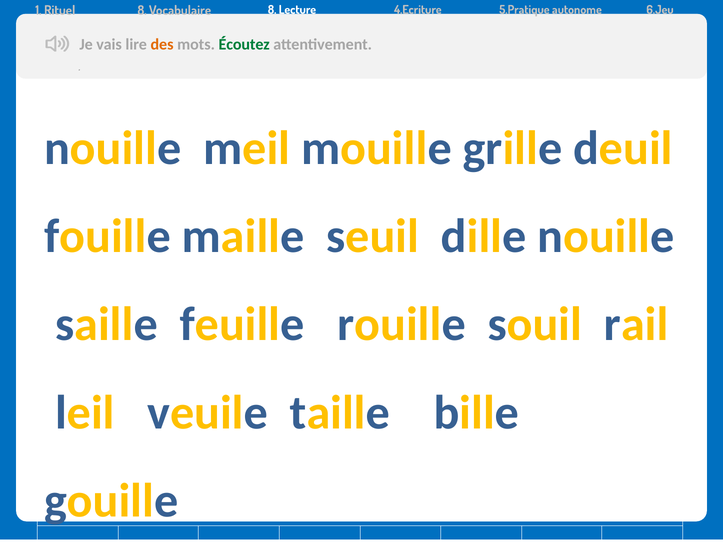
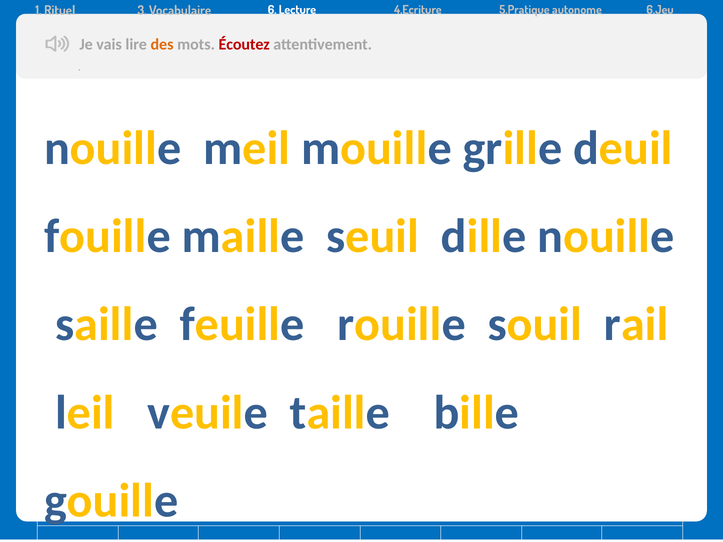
Rituel 8: 8 -> 3 (142, 10)
Vocabulaire 8: 8 -> 6 (272, 10)
Écoutez colour: green -> red (244, 44)
